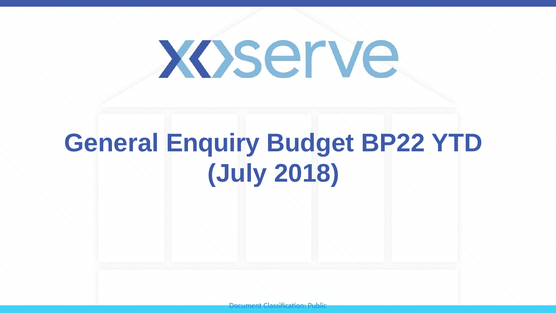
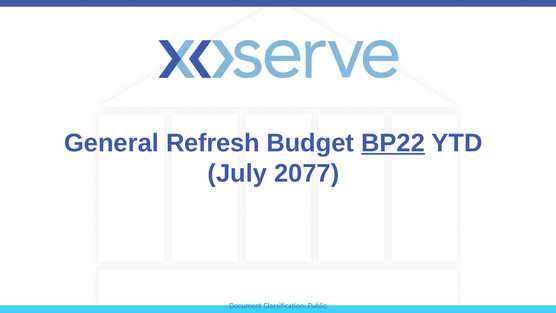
Enquiry: Enquiry -> Refresh (213, 143)
BP22 underline: none -> present (393, 143)
2018: 2018 -> 2077 (307, 173)
